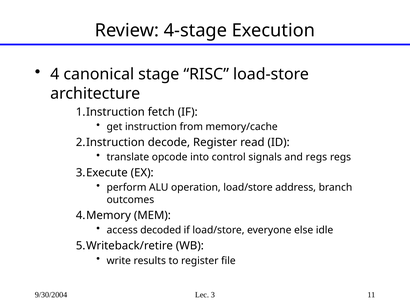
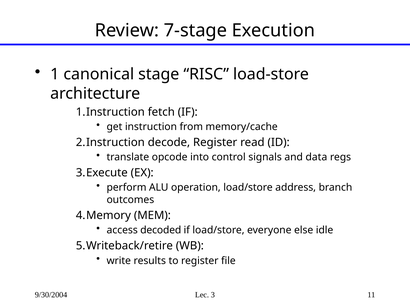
4-stage: 4-stage -> 7-stage (195, 30)
4: 4 -> 1 (55, 74)
and regs: regs -> data (316, 157)
